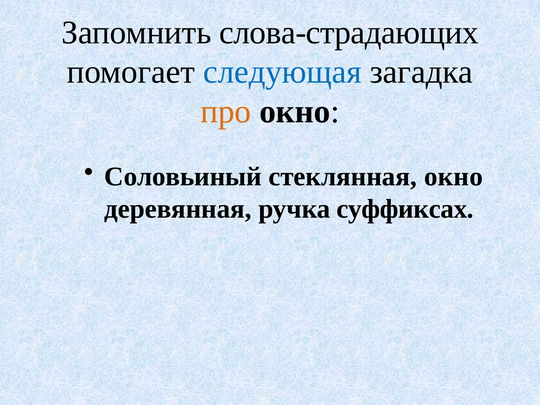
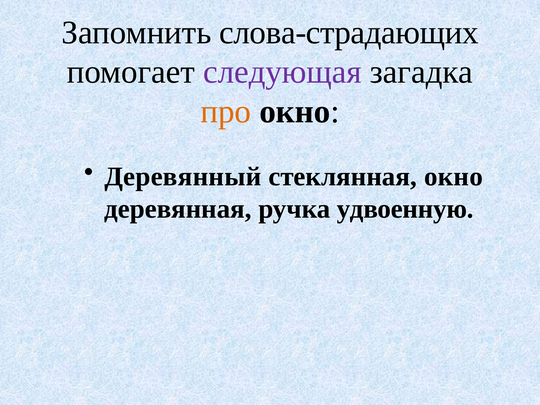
следующая colour: blue -> purple (282, 72)
Соловьиный: Соловьиный -> Деревянный (183, 177)
суффиксах: суффиксах -> удвоенную (405, 209)
